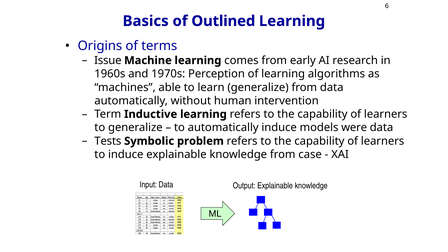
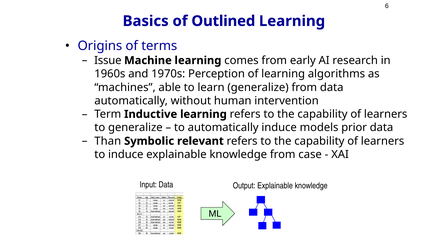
were: were -> prior (354, 128)
Tests: Tests -> Than (108, 141)
problem: problem -> relevant (200, 141)
